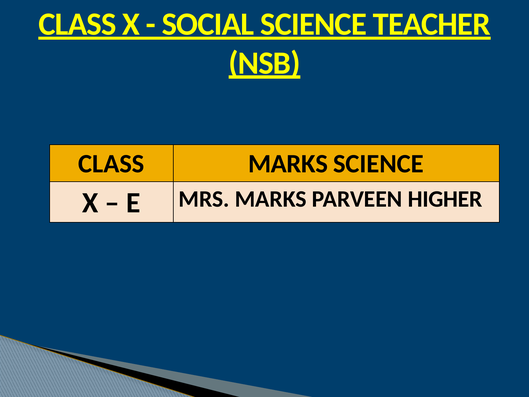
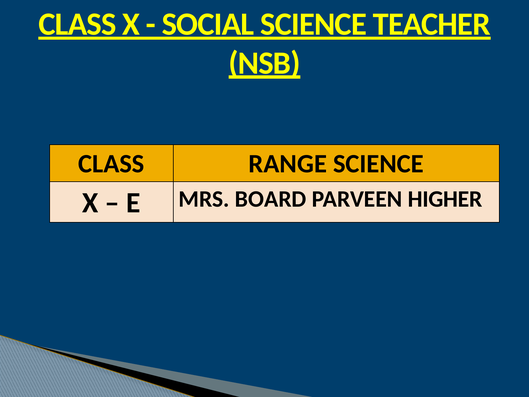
CLASS MARKS: MARKS -> RANGE (288, 164)
MRS MARKS: MARKS -> BOARD (271, 199)
